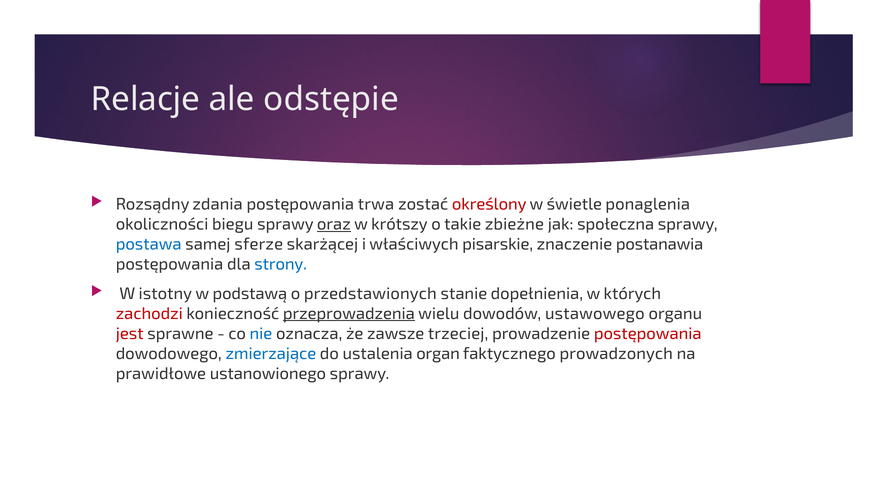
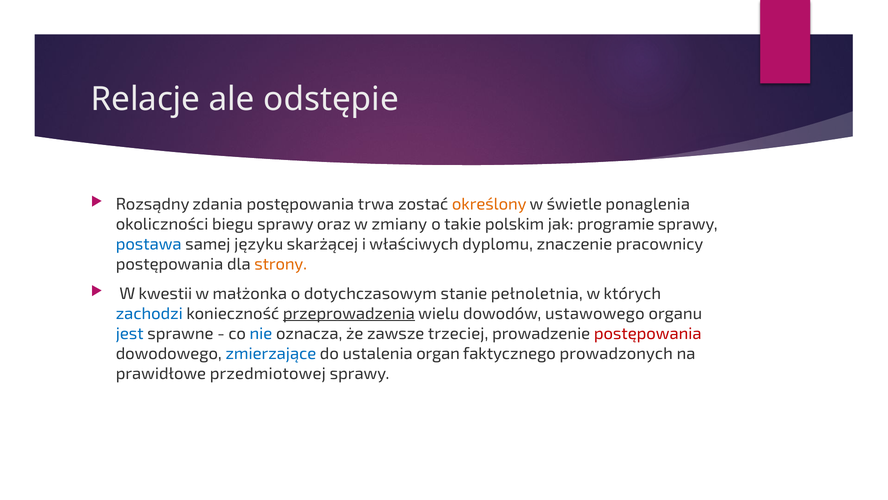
określony colour: red -> orange (489, 204)
oraz underline: present -> none (334, 224)
krótszy: krótszy -> zmiany (399, 224)
zbieżne: zbieżne -> polskim (515, 224)
społeczna: społeczna -> programie (616, 224)
sferze: sferze -> języku (259, 244)
pisarskie: pisarskie -> dyplomu (498, 244)
postanawia: postanawia -> pracownicy (660, 244)
strony colour: blue -> orange (281, 264)
istotny: istotny -> kwestii (165, 293)
podstawą: podstawą -> małżonka (250, 293)
przedstawionych: przedstawionych -> dotychczasowym (370, 293)
dopełnienia: dopełnienia -> pełnoletnia (537, 293)
zachodzi colour: red -> blue (149, 313)
jest colour: red -> blue (130, 333)
ustanowionego: ustanowionego -> przedmiotowej (268, 373)
